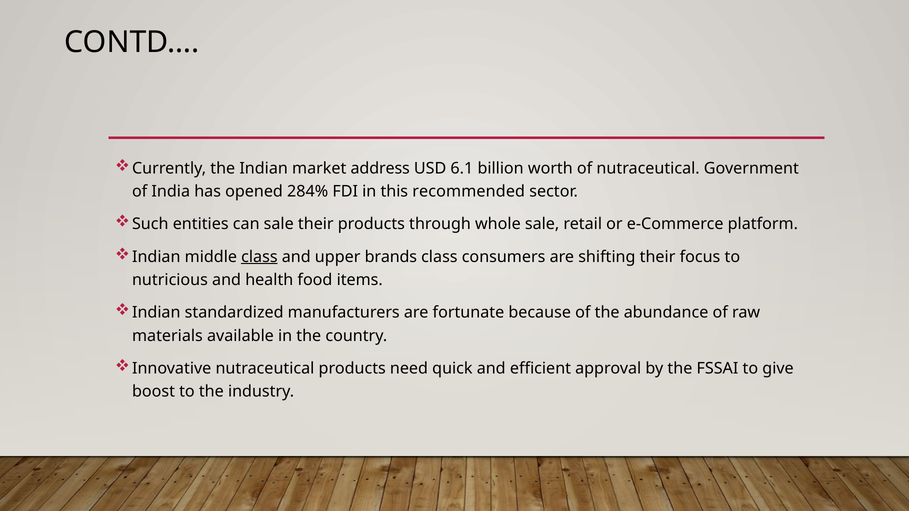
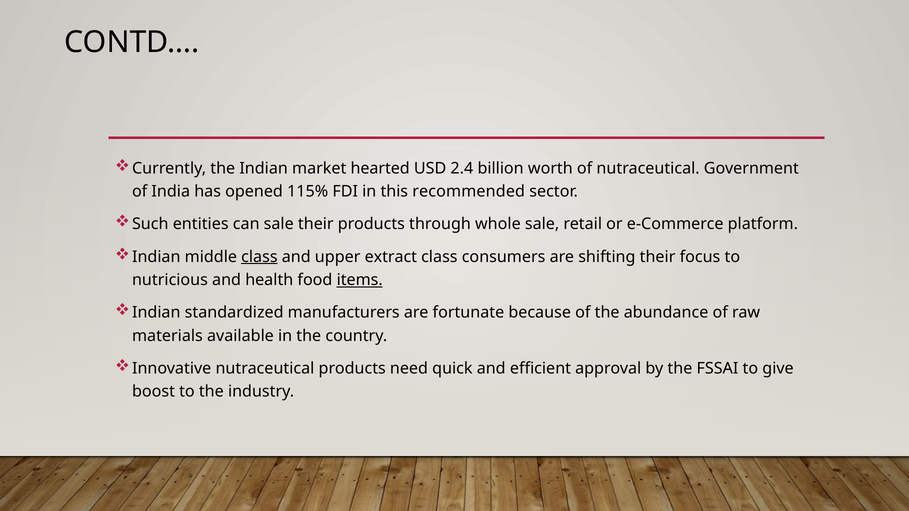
address: address -> hearted (380, 168)
6.1: 6.1 -> 2.4 (462, 168)
284%: 284% -> 115% (308, 192)
brands: brands -> extract (391, 257)
items underline: none -> present (360, 280)
